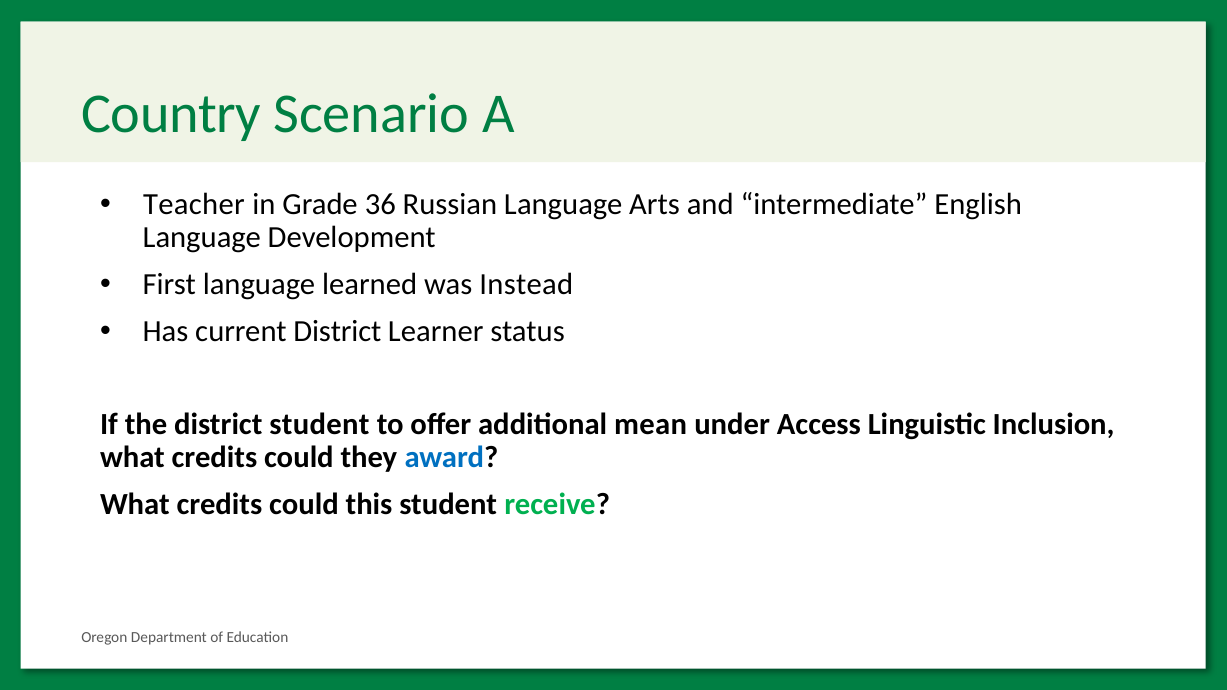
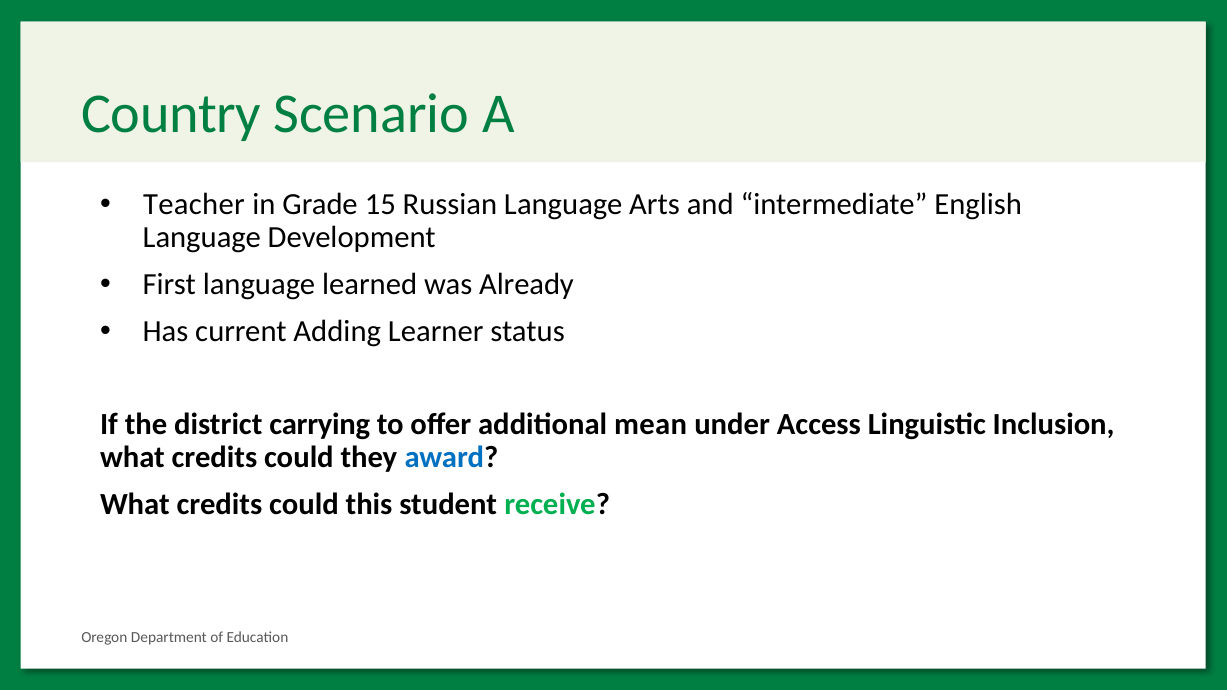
36: 36 -> 15 (380, 205)
Instead: Instead -> Already (527, 285)
current District: District -> Adding (337, 331)
district student: student -> carrying (320, 425)
